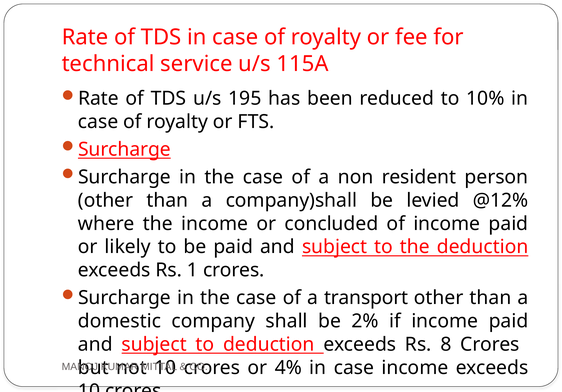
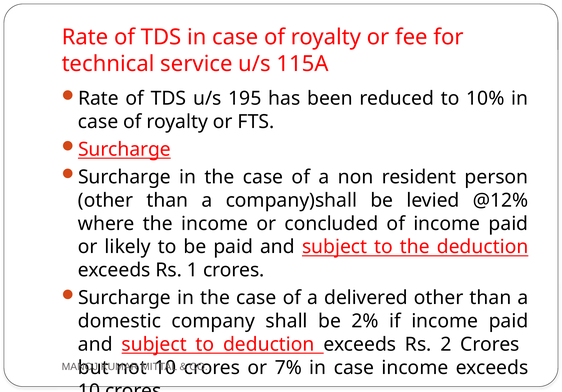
transport: transport -> delivered (366, 297)
8: 8 -> 2 (446, 344)
4%: 4% -> 7% (288, 367)
